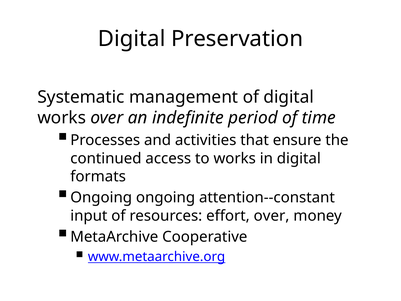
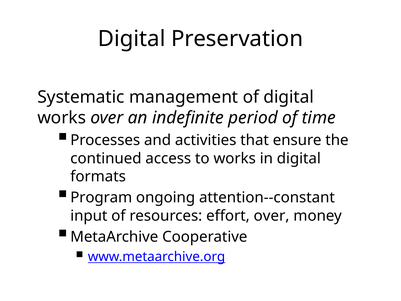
Ongoing: Ongoing -> Program (101, 198)
